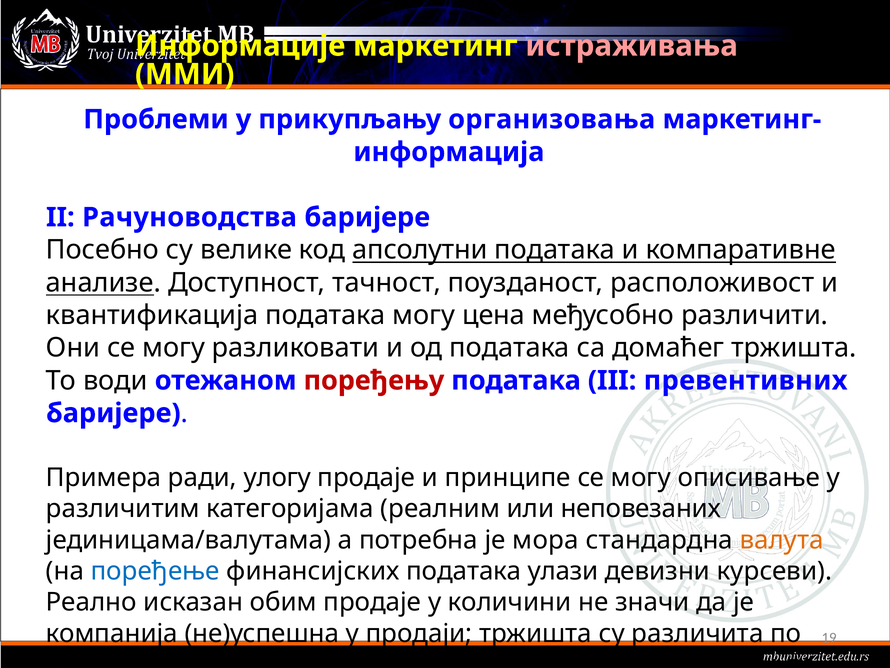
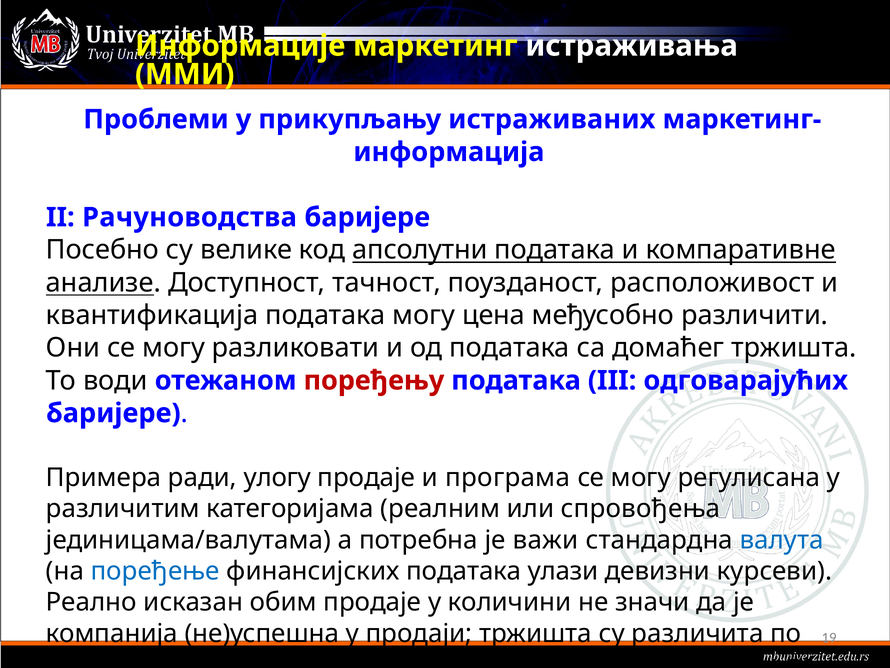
истраживања colour: pink -> white (632, 46)
организовања: организовања -> истраживаних (552, 119)
превентивних: превентивних -> одговарајућих (746, 380)
принципе: принципе -> програма (508, 477)
описивање: описивање -> регулисана (749, 477)
неповезаних: неповезаних -> спровођења (641, 508)
мора: мора -> важи (546, 540)
валута colour: orange -> blue (782, 540)
